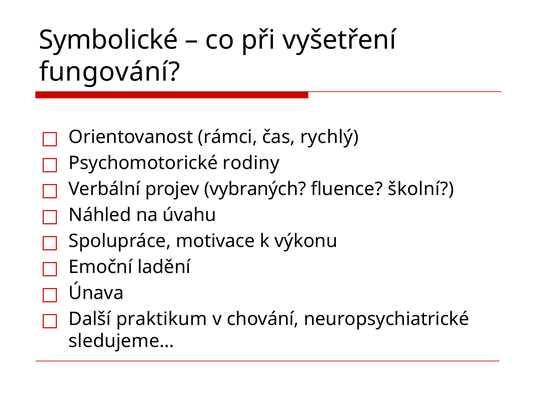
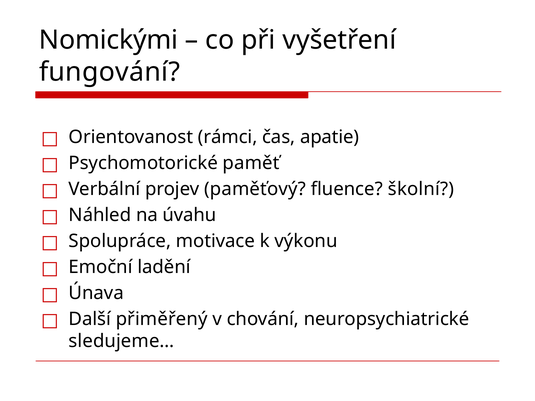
Symbolické: Symbolické -> Nomickými (109, 40)
rychlý: rychlý -> apatie (330, 137)
rodiny: rodiny -> paměť (251, 163)
vybraných: vybraných -> paměťový (255, 189)
praktikum: praktikum -> přiměřený (162, 319)
